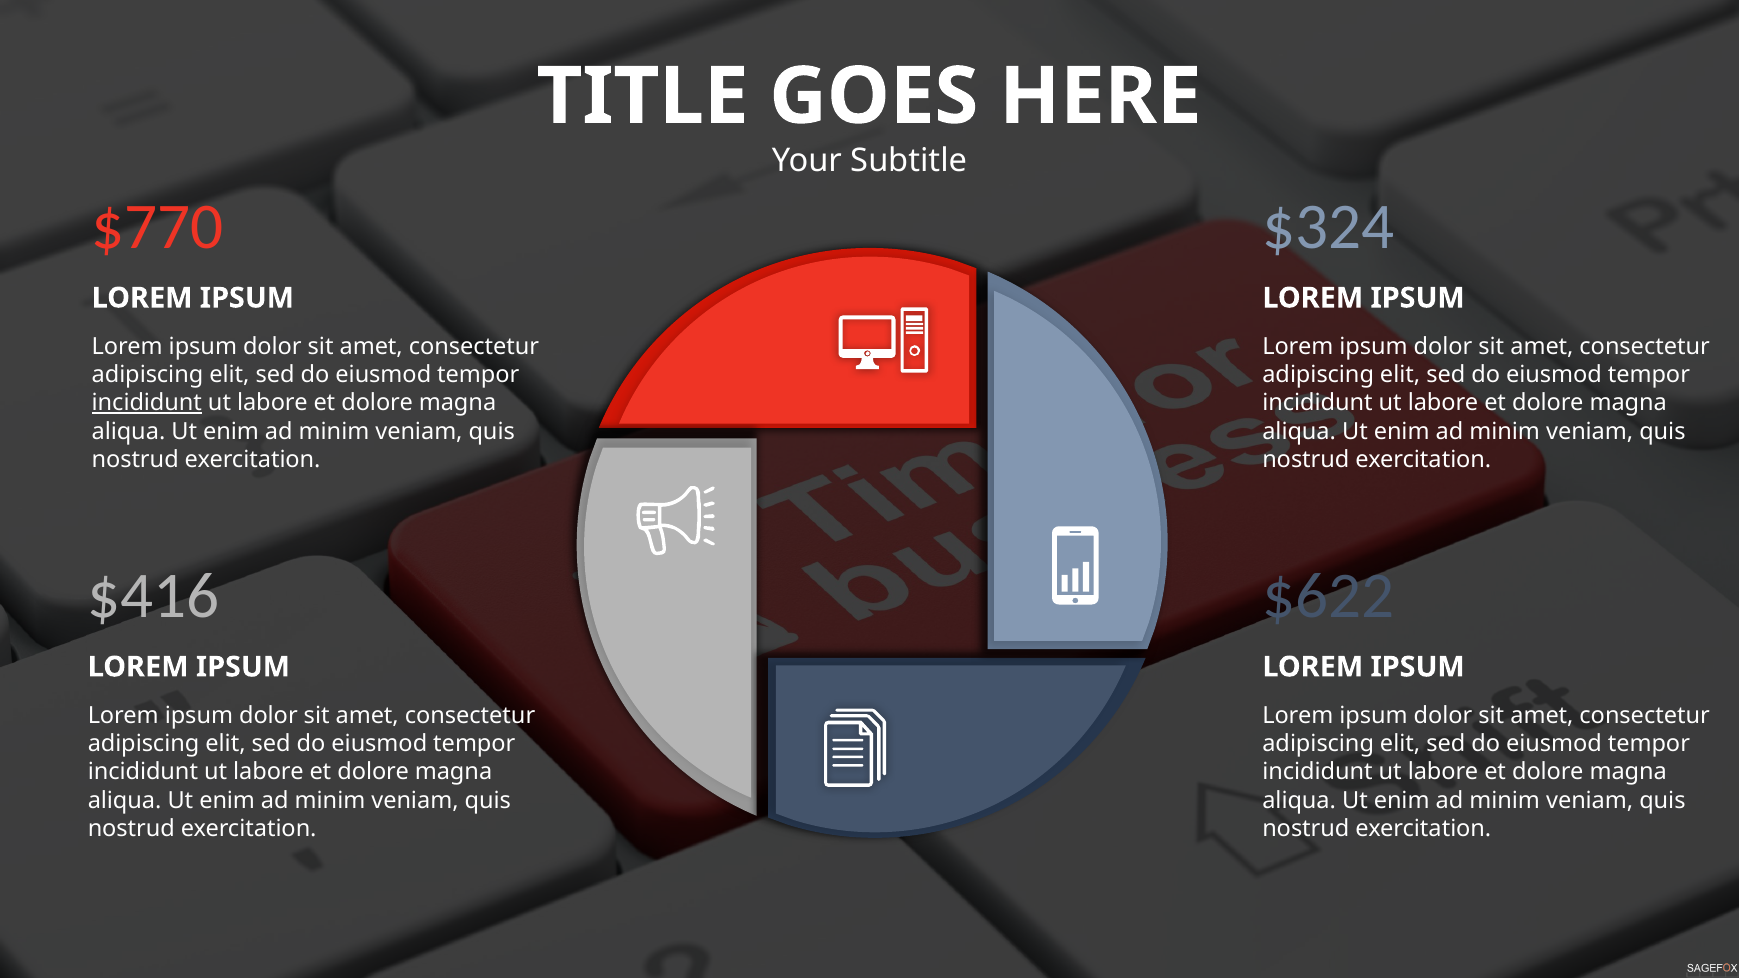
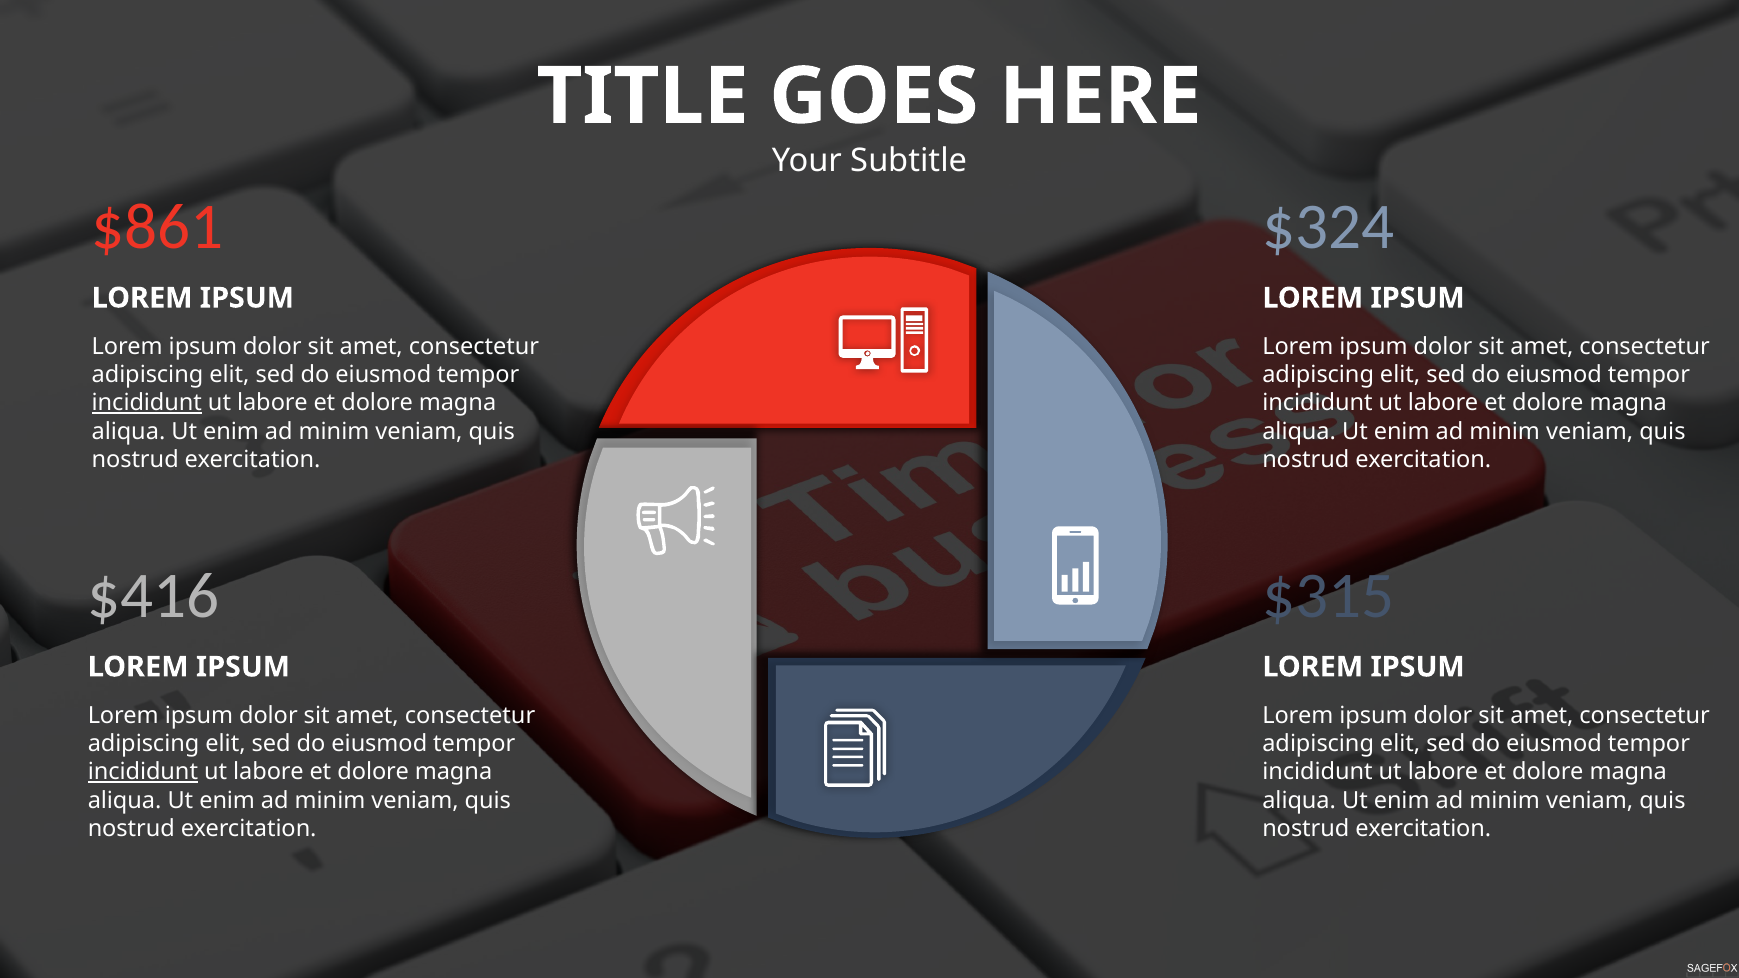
$770: $770 -> $861 (158, 227)
$622: $622 -> $315 (1328, 596)
incididunt underline: none -> present (143, 772)
